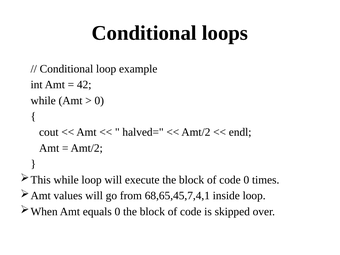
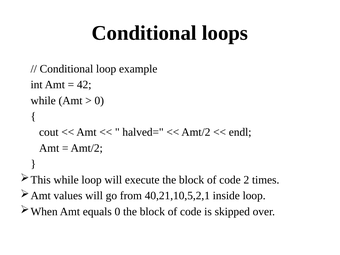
code 0: 0 -> 2 (246, 180)
68,65,45,7,4,1: 68,65,45,7,4,1 -> 40,21,10,5,2,1 (177, 196)
